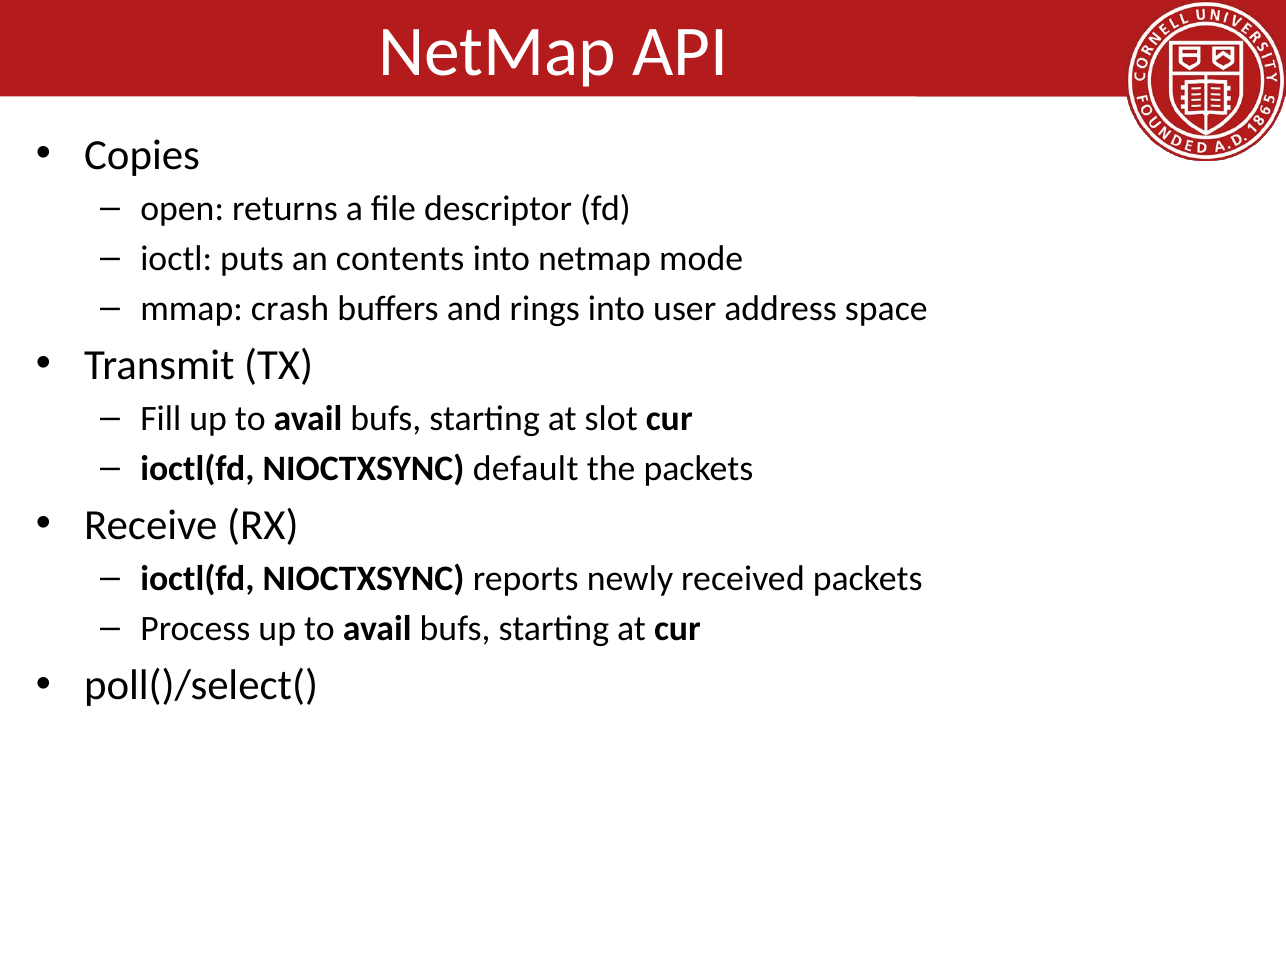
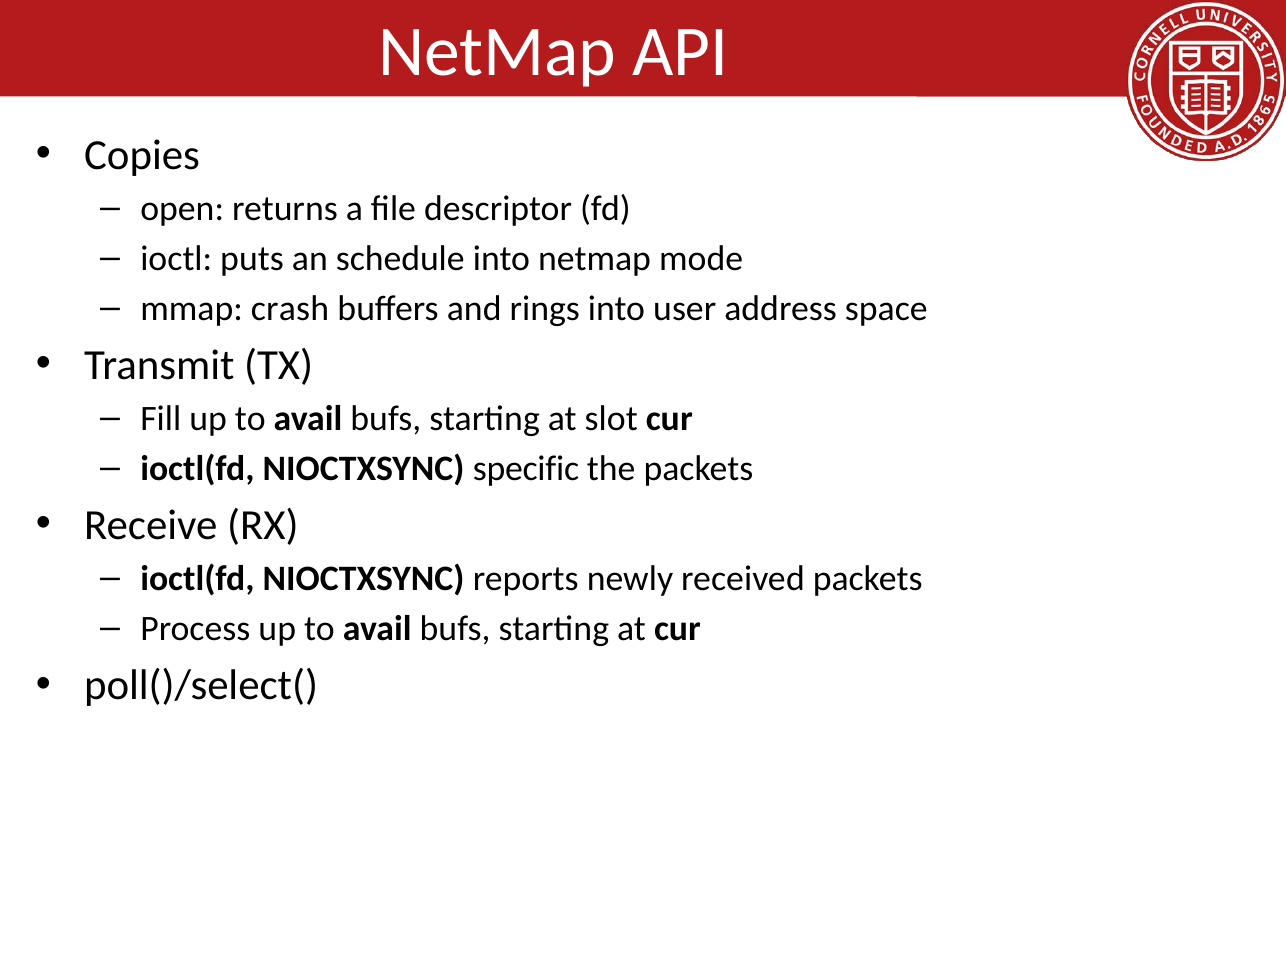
contents: contents -> schedule (400, 259)
default: default -> specific (526, 469)
